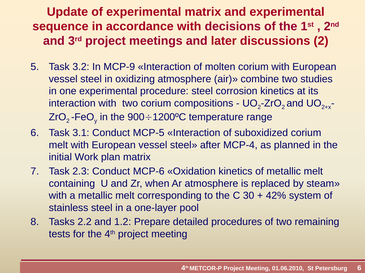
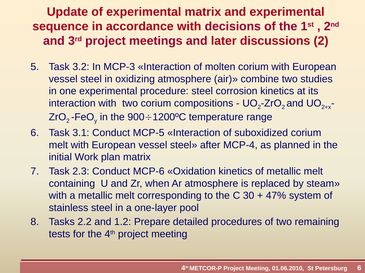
MCP-9: MCP-9 -> MCP-3 (119, 67)
42%: 42% -> 47% (276, 196)
